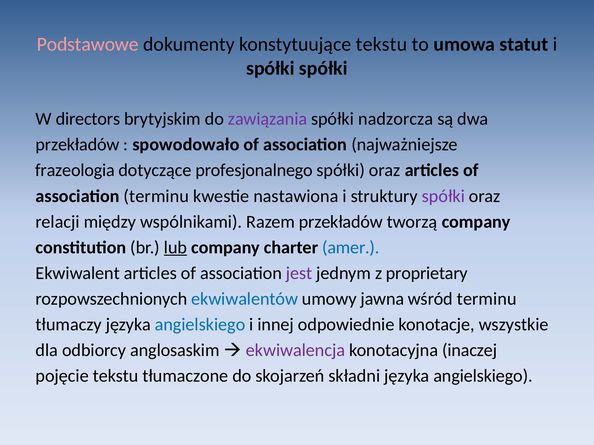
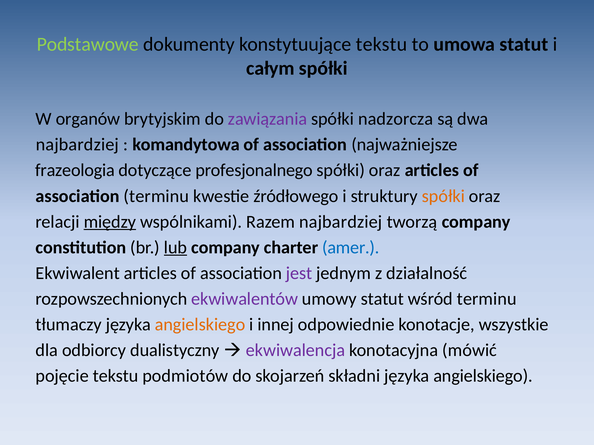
Podstawowe colour: pink -> light green (88, 44)
spółki: spółki -> całym (270, 68)
directors: directors -> organów (88, 119)
przekładów: przekładów -> najbardziej (77, 145)
spowodowało: spowodowało -> komandytowa (186, 145)
nastawiona: nastawiona -> źródłowego (296, 196)
spółki colour: purple -> orange (443, 196)
między underline: none -> present (110, 222)
Razem przekładów: przekładów -> najbardziej (341, 222)
proprietary: proprietary -> działalność (427, 273)
ekwiwalentów colour: blue -> purple (245, 299)
umowy jawna: jawna -> statut (382, 299)
angielskiego colour: blue -> orange (200, 325)
anglosaskim: anglosaskim -> dualistyczny (175, 351)
inaczej: inaczej -> mówić (470, 351)
tłumaczone: tłumaczone -> podmiotów (185, 376)
